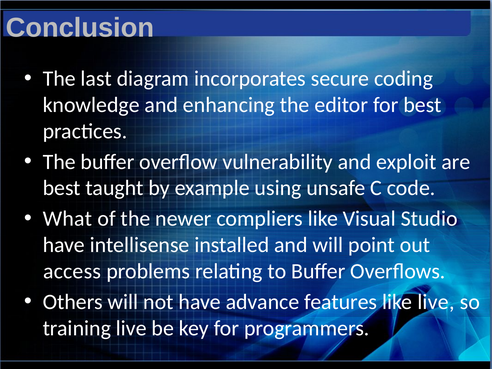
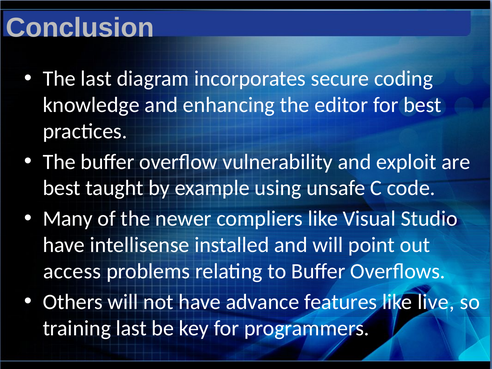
What: What -> Many (68, 219)
training live: live -> last (131, 328)
